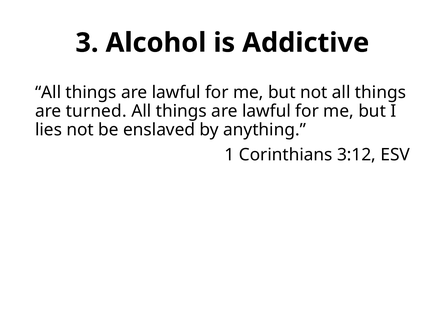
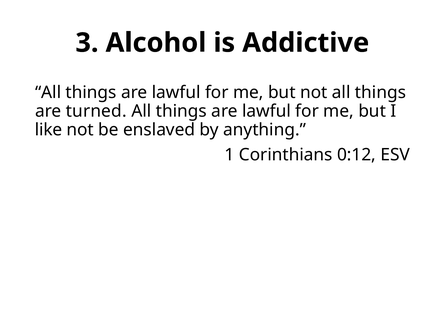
lies: lies -> like (49, 130)
3:12: 3:12 -> 0:12 (357, 155)
